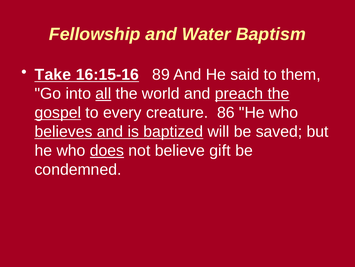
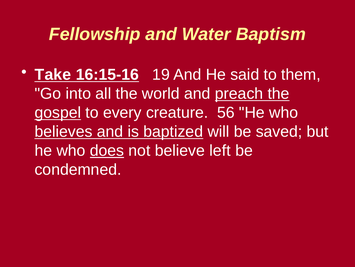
89: 89 -> 19 (161, 74)
all underline: present -> none (103, 93)
86: 86 -> 56 (226, 112)
gift: gift -> left (220, 150)
